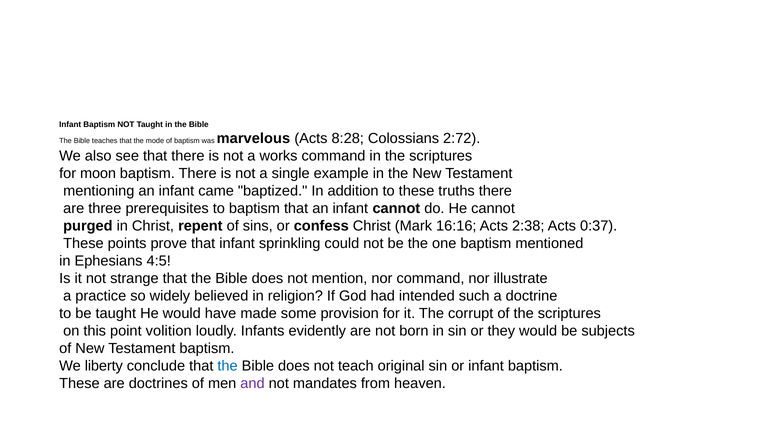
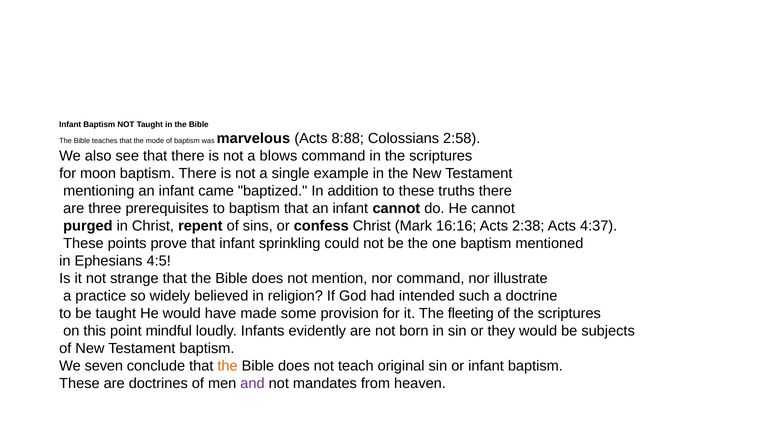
8:28: 8:28 -> 8:88 (348, 138)
2:72: 2:72 -> 2:58 (462, 138)
works: works -> blows (278, 156)
0:37: 0:37 -> 4:37 (599, 226)
corrupt: corrupt -> fleeting (471, 313)
volition: volition -> mindful (169, 331)
liberty: liberty -> seven (104, 366)
the colour: blue -> orange (228, 366)
